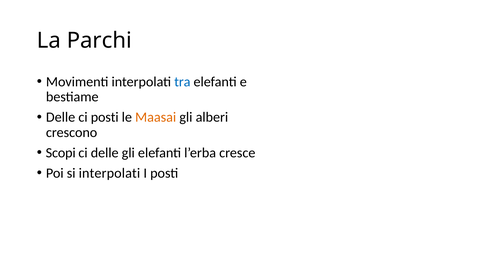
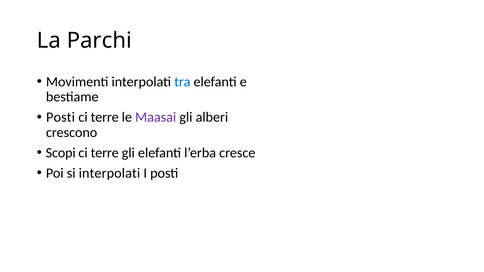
Delle: Delle -> Posti (61, 117)
posti: posti -> terre (105, 117)
Maasai colour: orange -> purple (156, 117)
delle: delle -> terre (105, 153)
